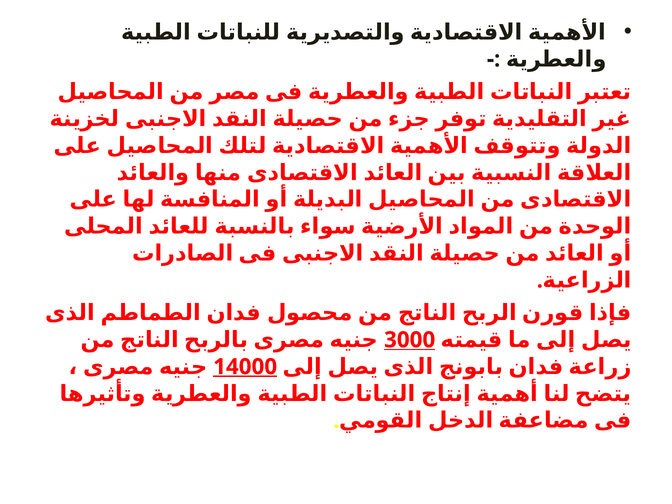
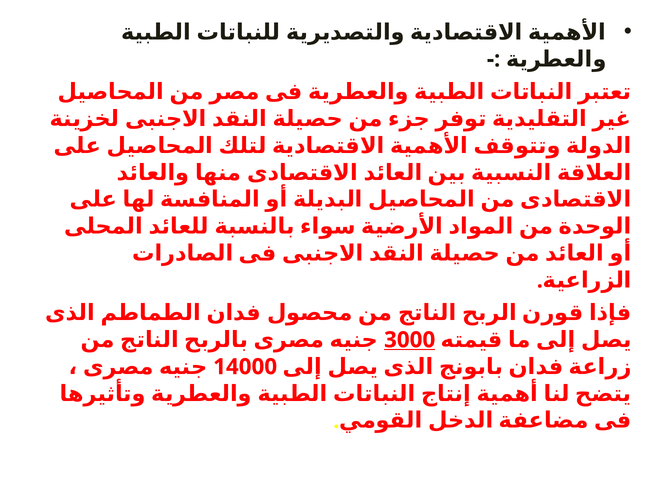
14000 underline: present -> none (245, 367)
